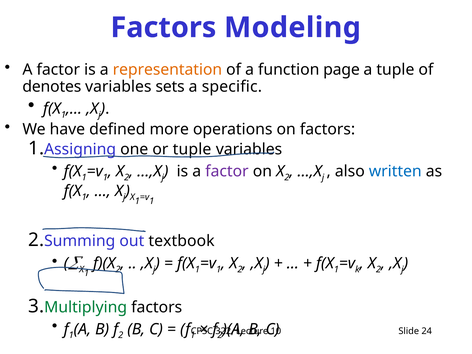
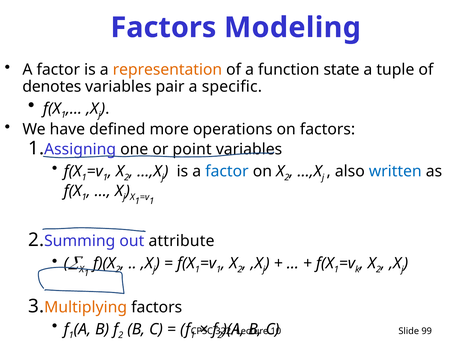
page: page -> state (342, 70)
sets: sets -> pair (170, 87)
or tuple: tuple -> point (192, 149)
factor colour: purple -> blue (227, 171)
textbook: textbook -> attribute (181, 241)
Multiplying colour: green -> orange (86, 307)
24: 24 -> 99 (427, 331)
